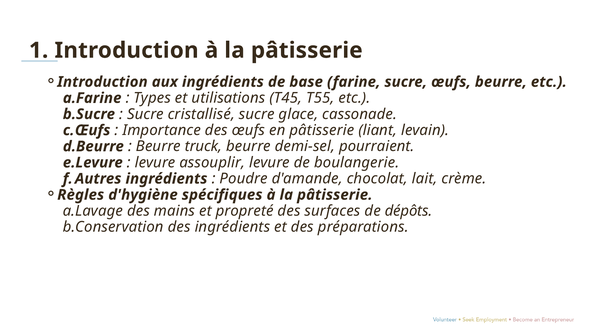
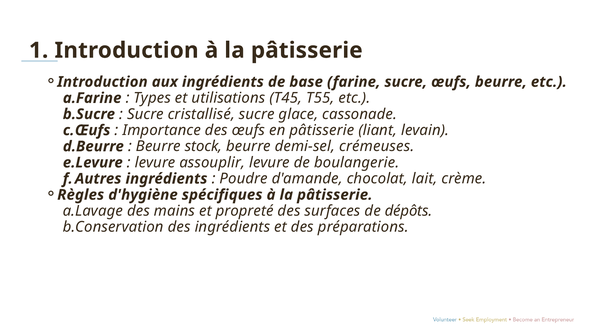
truck: truck -> stock (203, 147)
pourraient: pourraient -> crémeuses (377, 147)
